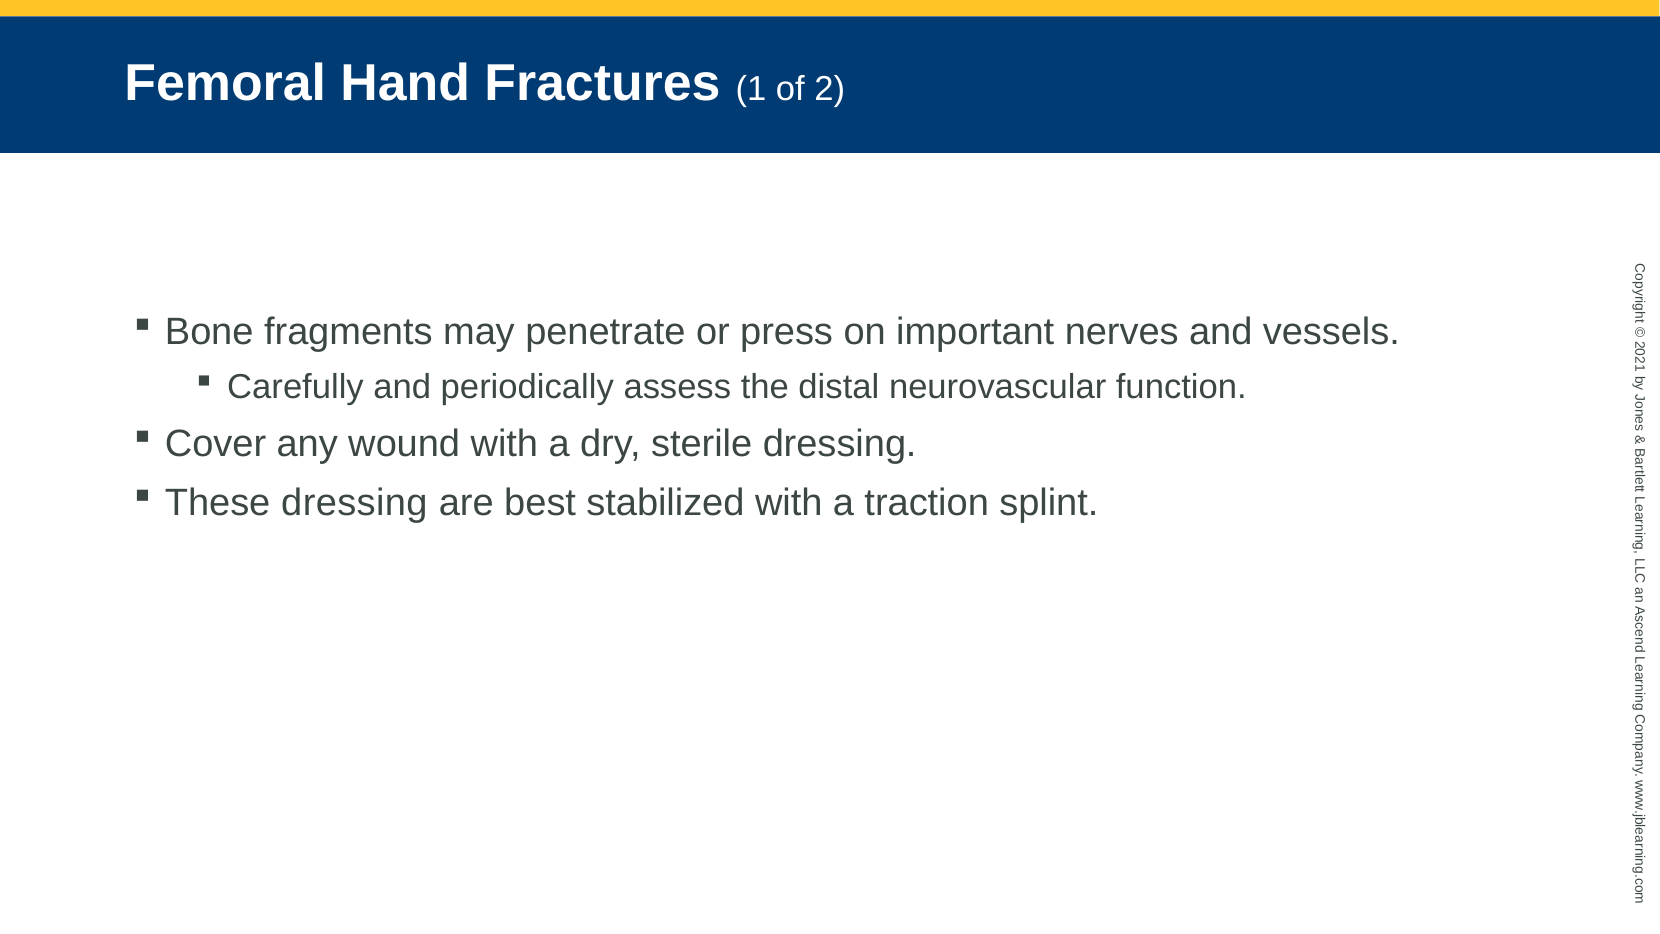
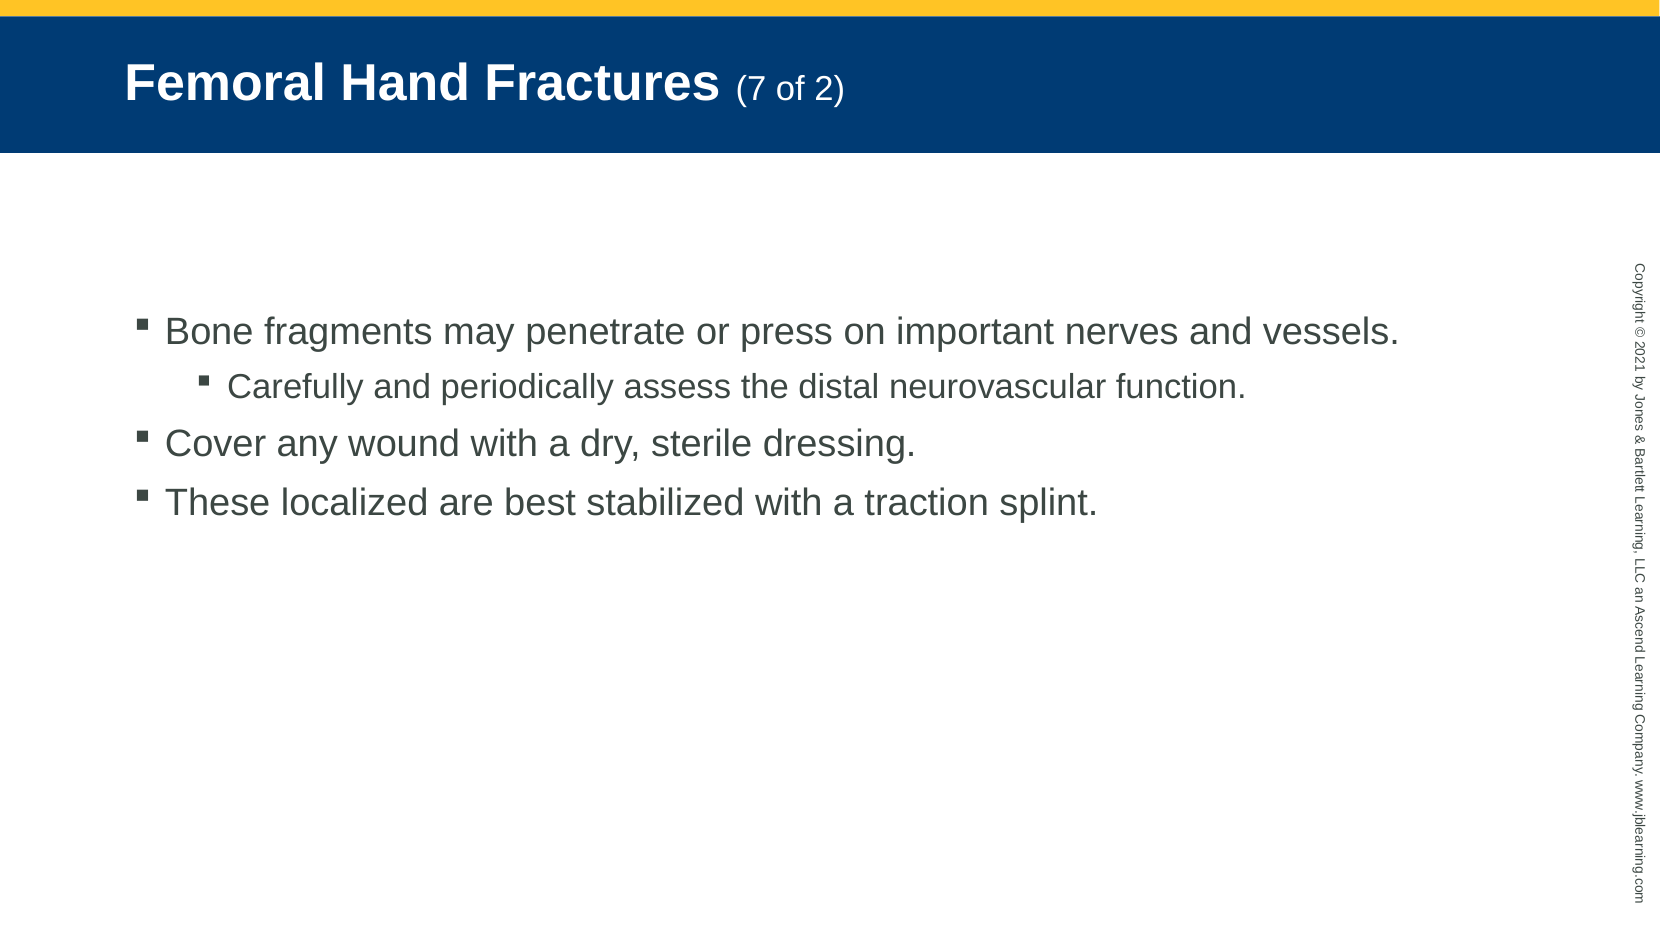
Fractures 1: 1 -> 7 (751, 89)
These dressing: dressing -> localized (355, 503)
